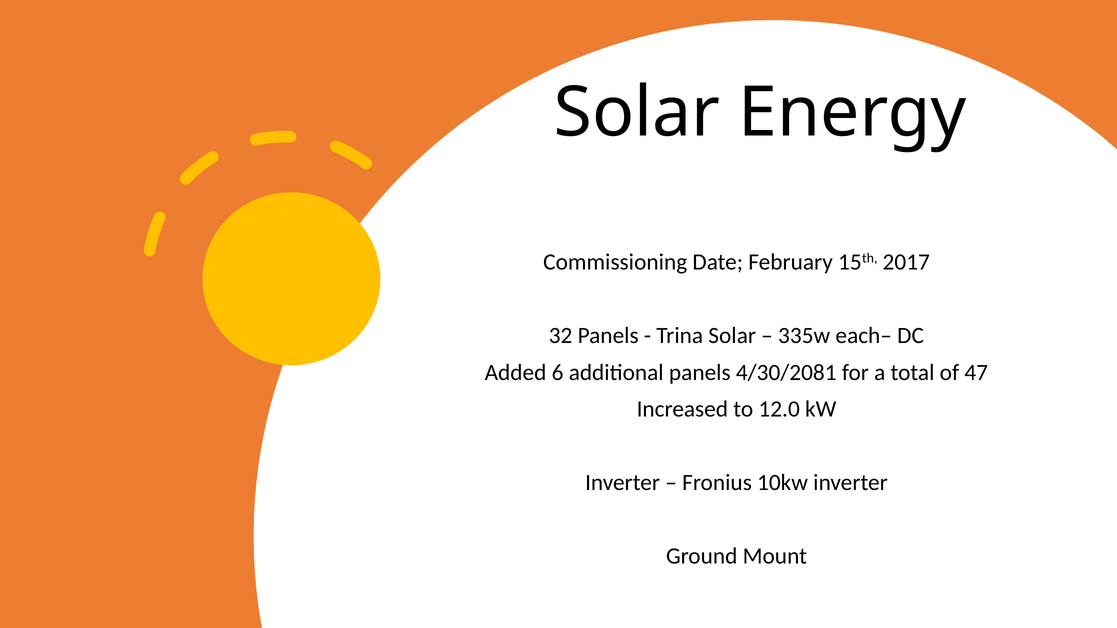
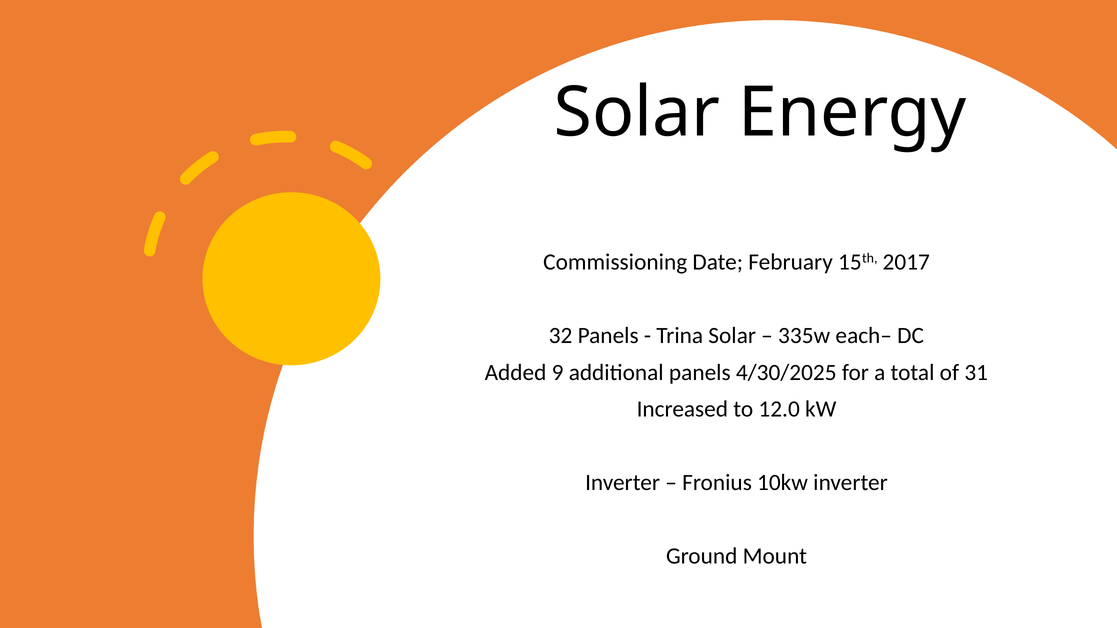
6: 6 -> 9 (558, 373)
4/30/2081: 4/30/2081 -> 4/30/2025 (786, 373)
47: 47 -> 31 (976, 373)
